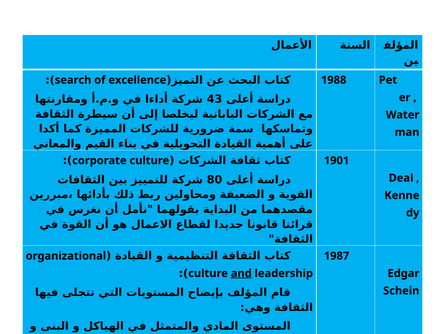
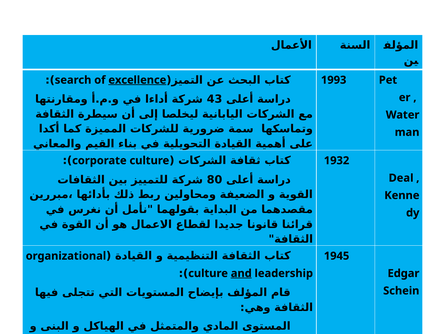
excellence underline: none -> present (137, 80)
1988: 1988 -> 1993 (334, 80)
1901: 1901 -> 1932 (337, 160)
1987: 1987 -> 1945 (337, 256)
